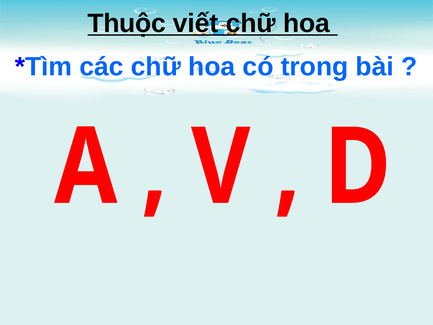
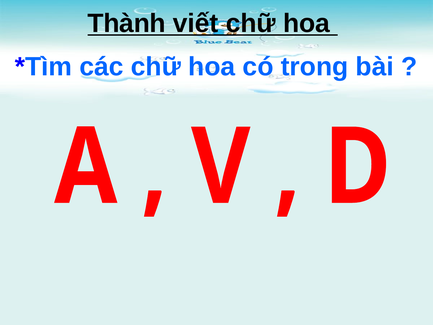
Thuộc: Thuộc -> Thành (127, 23)
